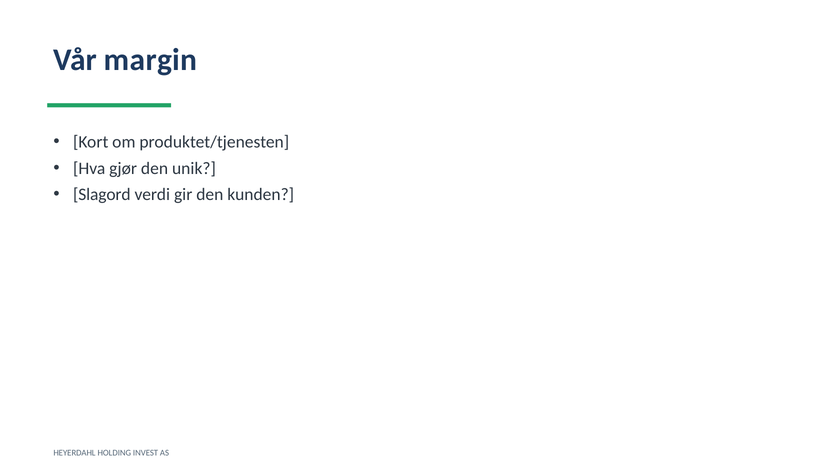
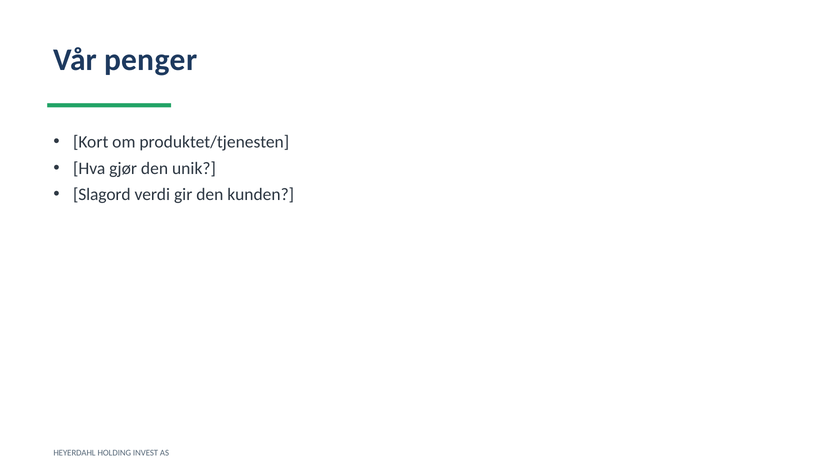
margin: margin -> penger (151, 60)
